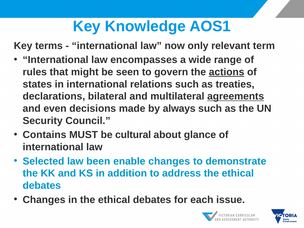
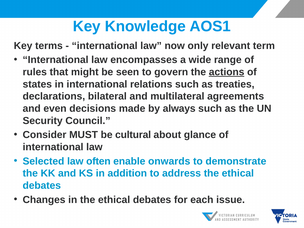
agreements underline: present -> none (236, 96)
Contains: Contains -> Consider (45, 135)
been: been -> often (98, 161)
enable changes: changes -> onwards (169, 161)
